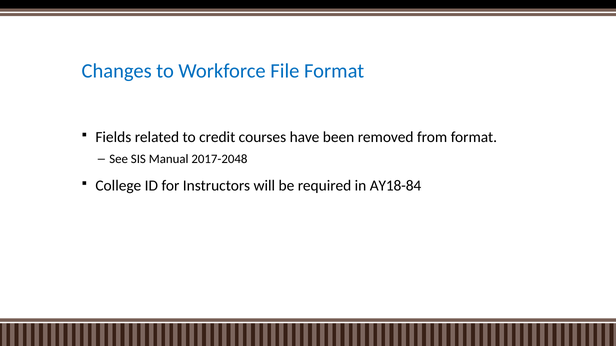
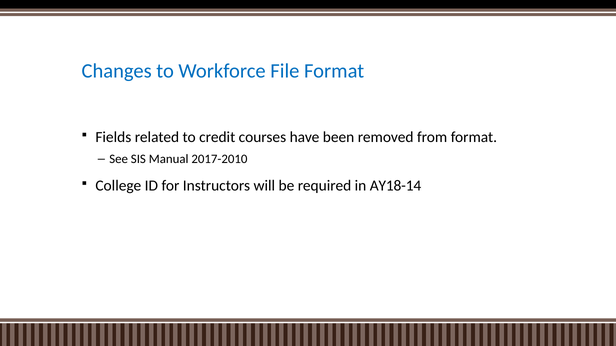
2017-2048: 2017-2048 -> 2017-2010 (219, 159)
AY18-84: AY18-84 -> AY18-14 (396, 186)
